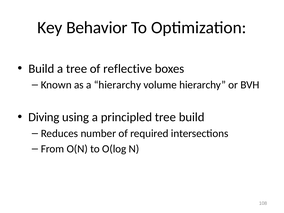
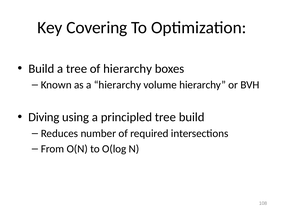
Behavior: Behavior -> Covering (97, 27)
of reflective: reflective -> hierarchy (128, 69)
